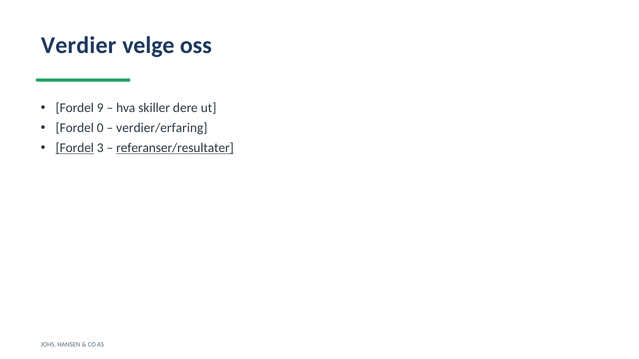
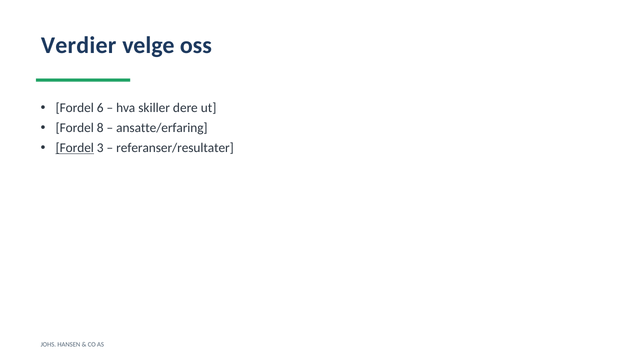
9: 9 -> 6 (100, 108)
0: 0 -> 8 (100, 128)
verdier/erfaring: verdier/erfaring -> ansatte/erfaring (162, 128)
referanser/resultater underline: present -> none (175, 148)
